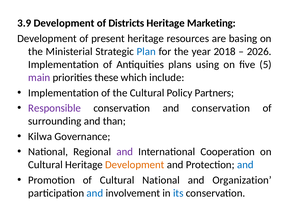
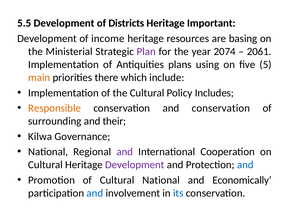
3.9: 3.9 -> 5.5 (24, 23)
Marketing: Marketing -> Important (211, 23)
present: present -> income (108, 38)
Plan colour: blue -> purple (146, 51)
2018: 2018 -> 2074 (225, 51)
2026: 2026 -> 2061 (259, 51)
main colour: purple -> orange (39, 77)
these: these -> there (106, 77)
Partners: Partners -> Includes (214, 93)
Responsible colour: purple -> orange (55, 108)
than: than -> their (114, 121)
Development colour: orange -> purple (135, 165)
Organization: Organization -> Economically (242, 180)
